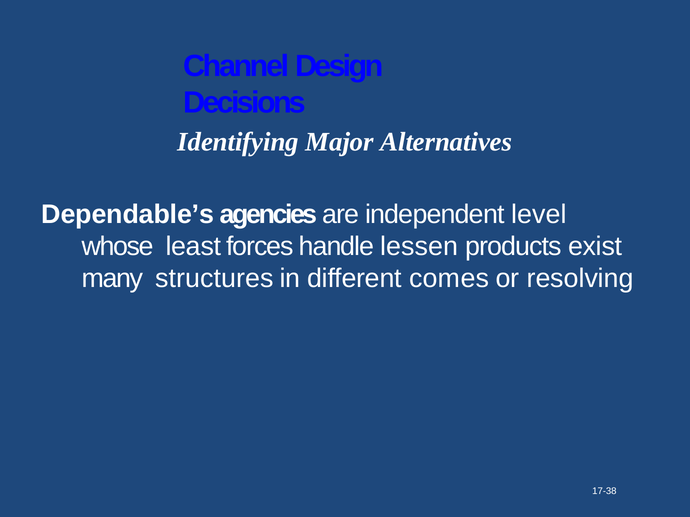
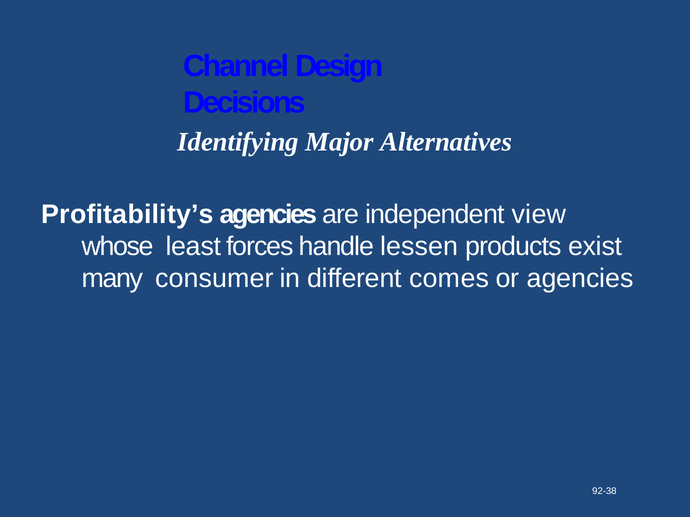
Dependable’s: Dependable’s -> Profitability’s (128, 215)
level: level -> view (539, 215)
structures: structures -> consumer (215, 279)
or resolving: resolving -> agencies (580, 279)
17-38: 17-38 -> 92-38 (604, 491)
